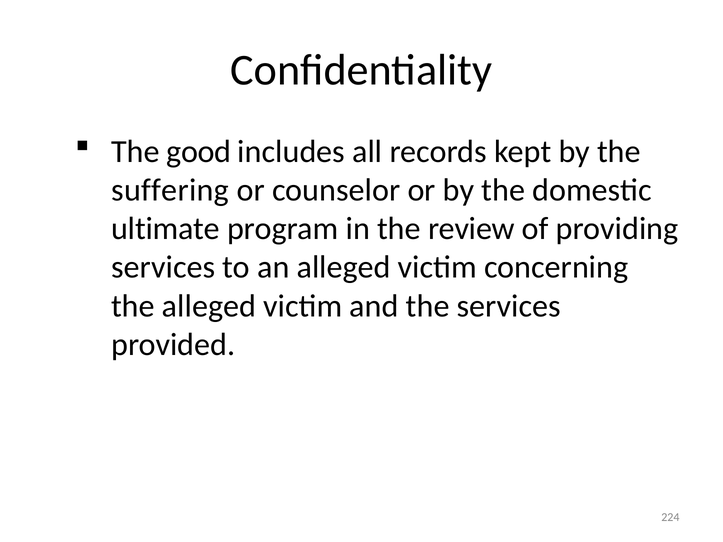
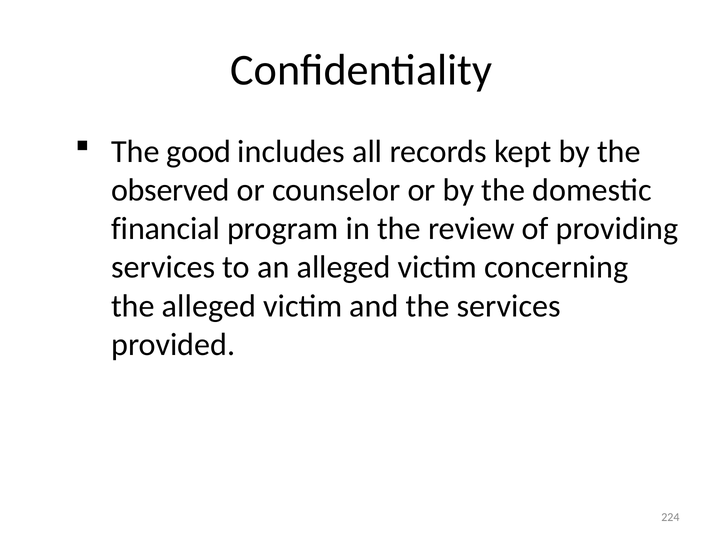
suffering: suffering -> observed (170, 190)
ultimate: ultimate -> financial (166, 229)
